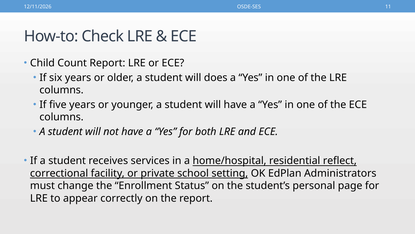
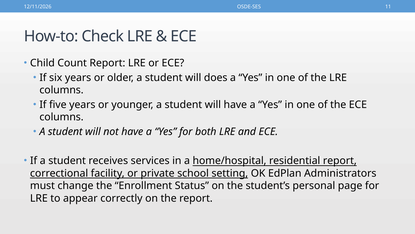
residential reflect: reflect -> report (340, 160)
